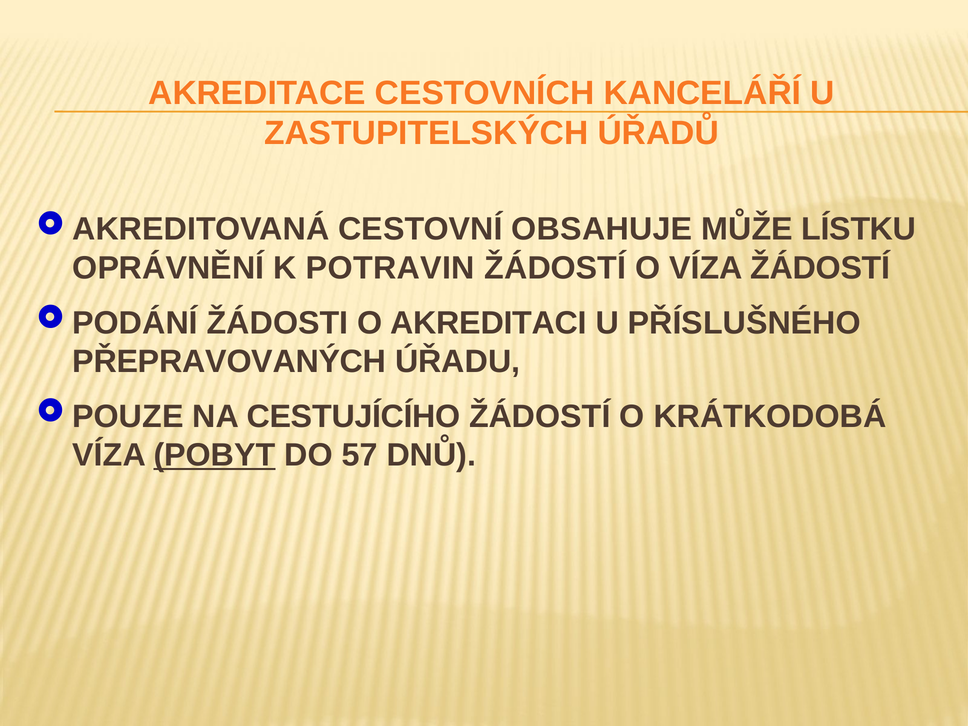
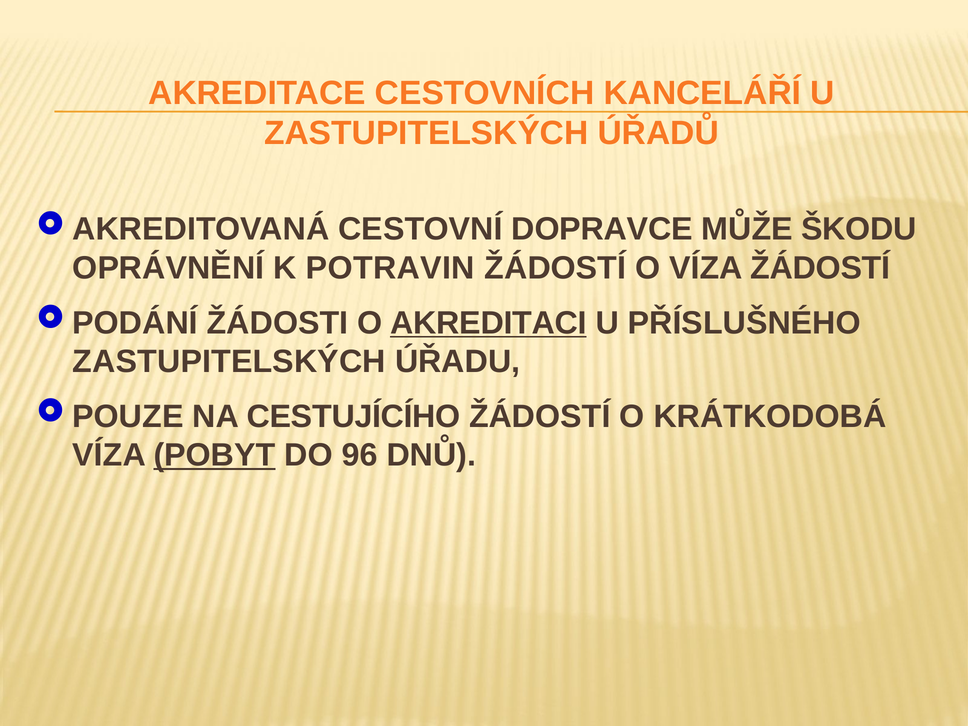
OBSAHUJE: OBSAHUJE -> DOPRAVCE (602, 229)
LÍSTKU: LÍSTKU -> ŠKODU (859, 229)
AKREDITACI underline: none -> present (489, 323)
PŘEPRAVOVANÝCH: PŘEPRAVOVANÝCH -> ZASTUPITELSKÝCH (229, 362)
57: 57 -> 96 (360, 455)
